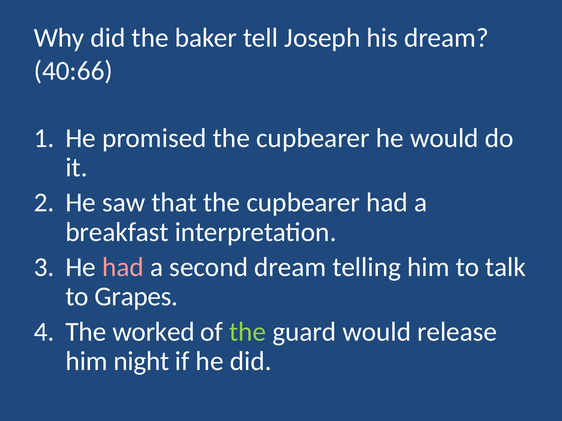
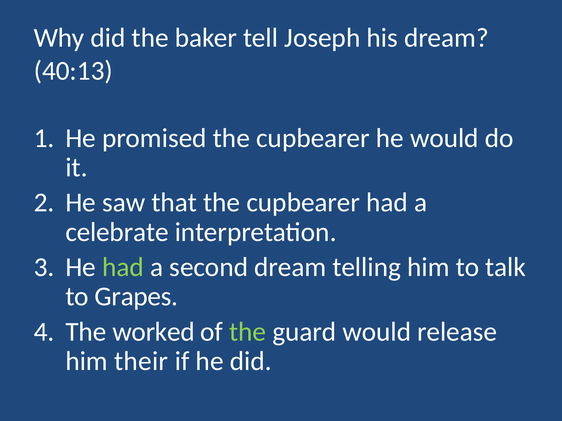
40:66: 40:66 -> 40:13 (73, 71)
breakfast: breakfast -> celebrate (117, 232)
had colour: pink -> light green (123, 267)
night: night -> their (141, 362)
